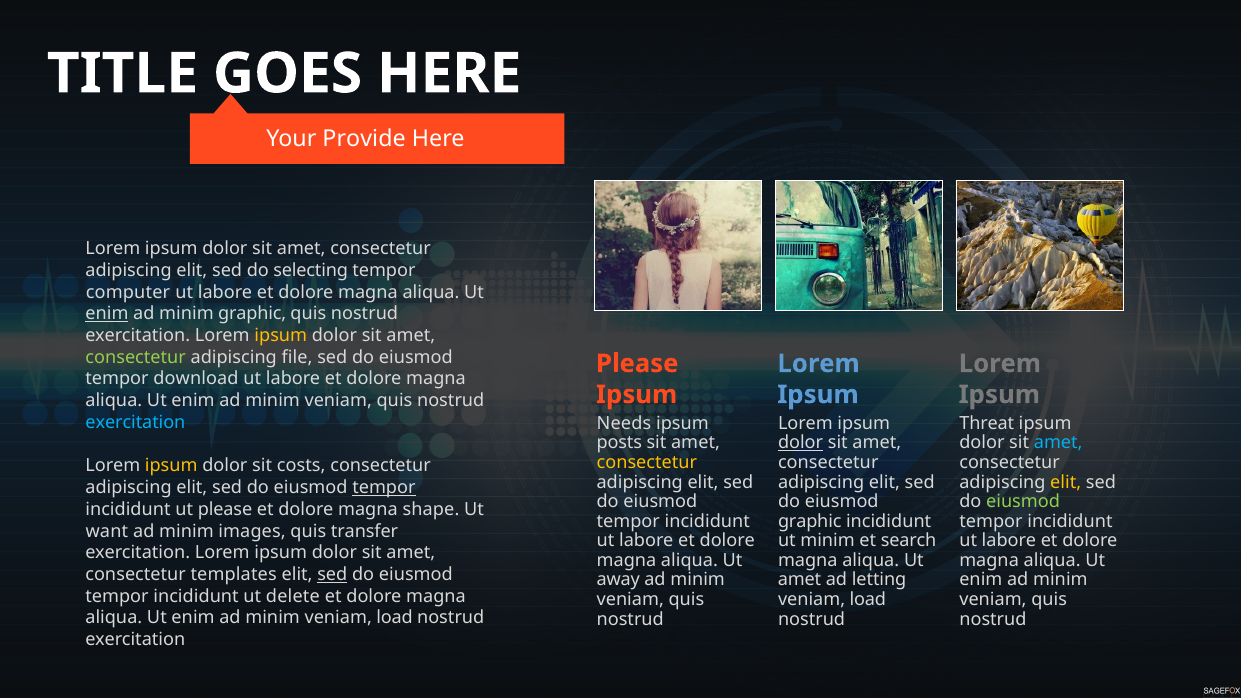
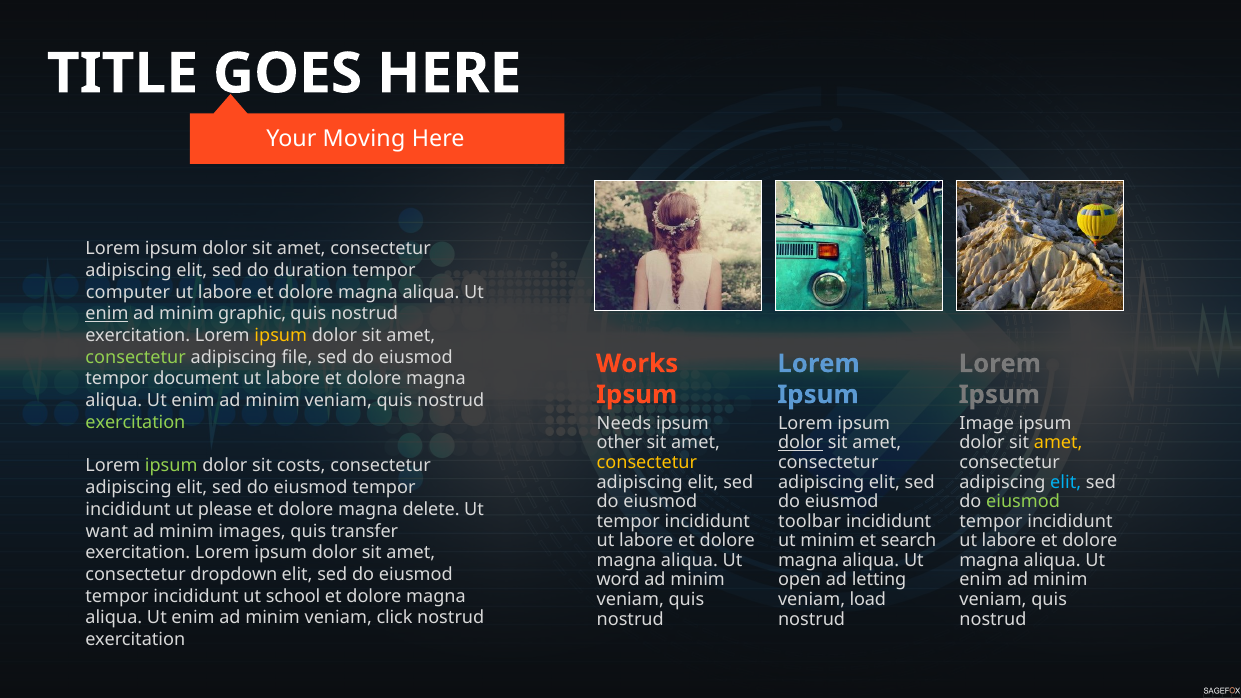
Provide: Provide -> Moving (364, 139)
selecting: selecting -> duration (310, 270)
Please: Please -> Works (637, 364)
download: download -> document (196, 379)
exercitation colour: light blue -> light green (135, 422)
Threat: Threat -> Image (987, 423)
posts: posts -> other (619, 443)
amet colour: light blue -> yellow (1058, 443)
ipsum colour: yellow -> light green (171, 466)
elit colour: yellow -> light blue (1066, 482)
tempor underline: present -> none (384, 488)
shape: shape -> delete (431, 509)
graphic: graphic -> toolbar (810, 521)
templates: templates -> dropdown (234, 575)
sed underline: present -> none (332, 575)
away: away -> word (618, 580)
amet: amet -> open (800, 580)
delete: delete -> school (293, 596)
minim veniam load: load -> click (395, 618)
